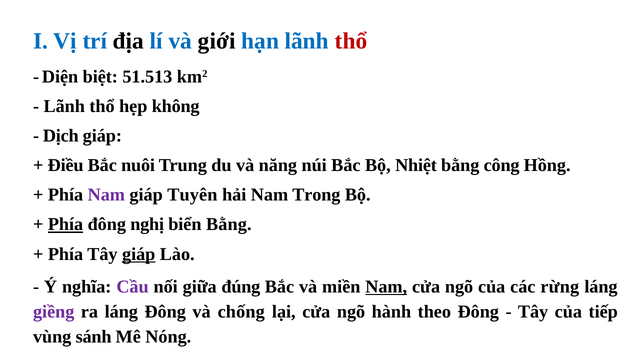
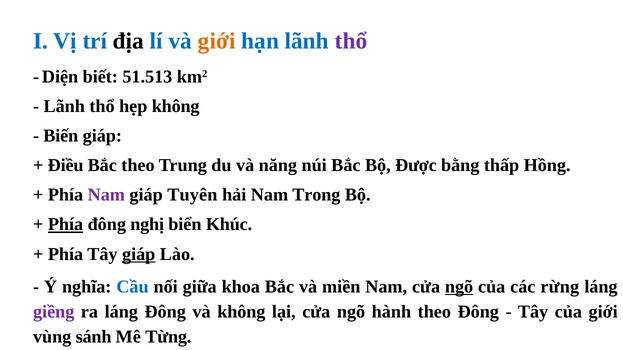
giới colour: black -> orange (217, 41)
thổ colour: red -> purple (351, 41)
biệt: biệt -> biết (100, 77)
Dịch: Dịch -> Biến (61, 136)
Bắc nuôi: nuôi -> theo (138, 165)
Nhiệt: Nhiệt -> Được (416, 165)
công: công -> thấp (502, 165)
biển Bằng: Bằng -> Khúc (229, 225)
Cầu colour: purple -> blue (133, 287)
đúng: đúng -> khoa (241, 287)
Nam underline: present -> none (386, 287)
ngõ underline: none -> present (459, 287)
và chống: chống -> không (241, 312)
của tiếp: tiếp -> giới (603, 312)
Nóng: Nóng -> Từng (168, 337)
